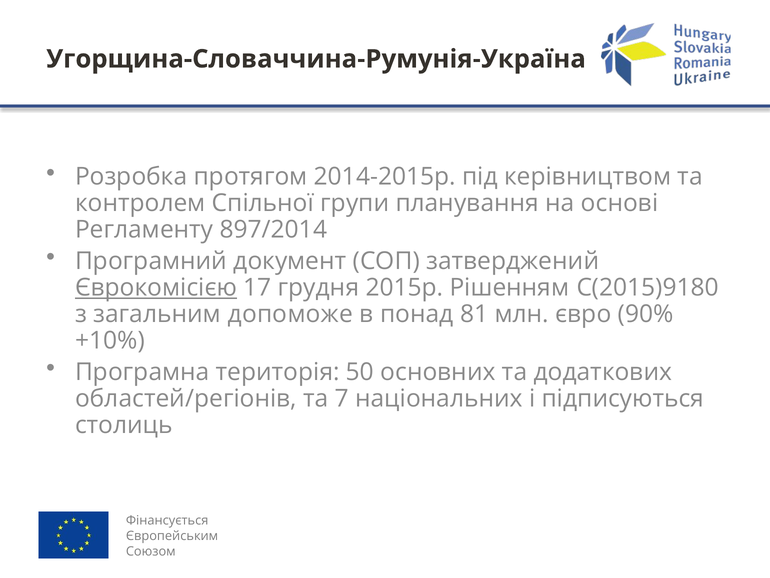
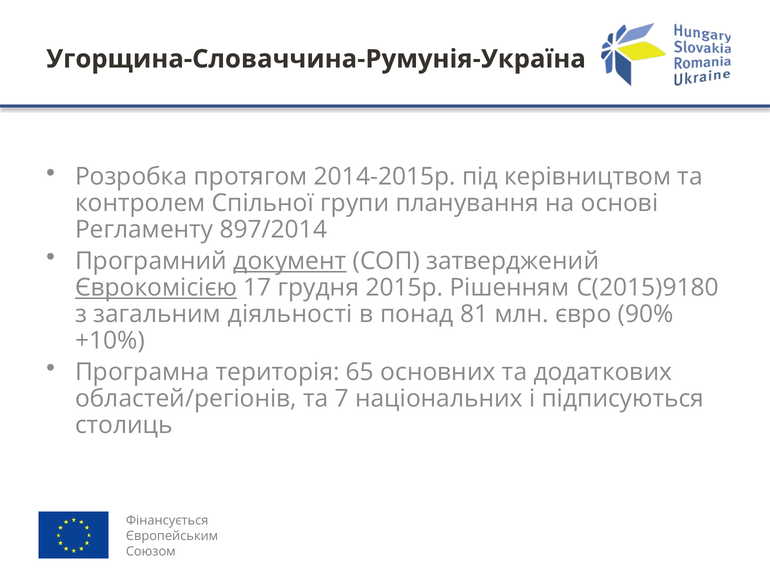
документ underline: none -> present (290, 261)
допоможе: допоможе -> діяльності (290, 314)
50: 50 -> 65 (360, 372)
